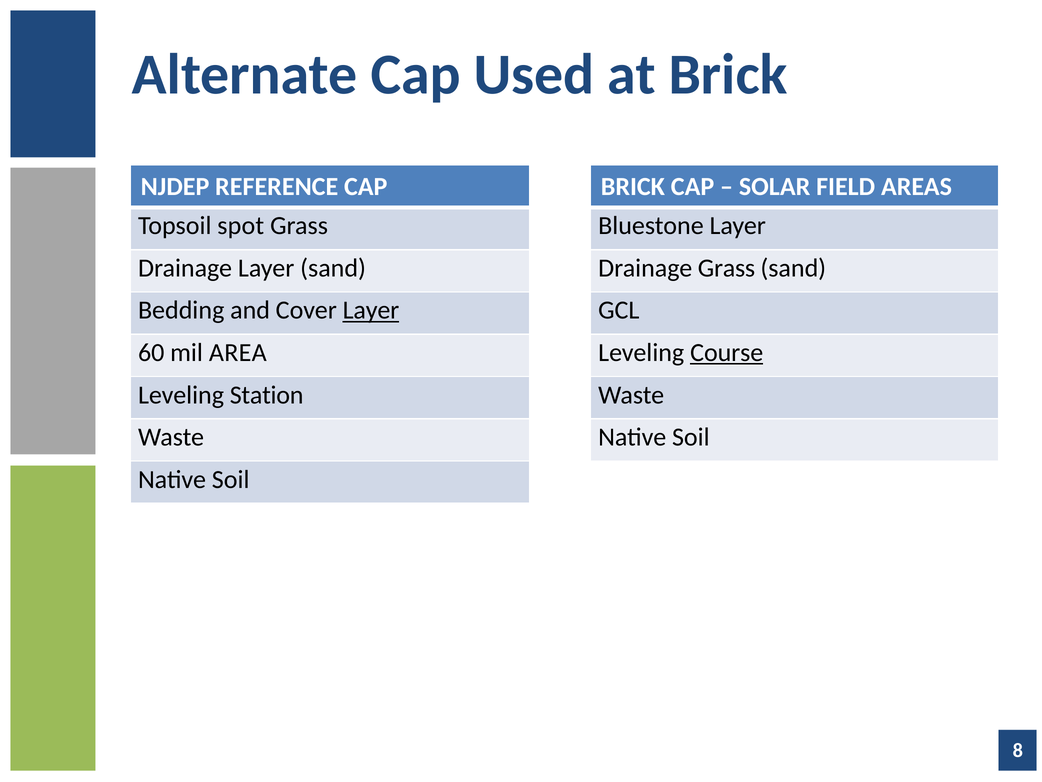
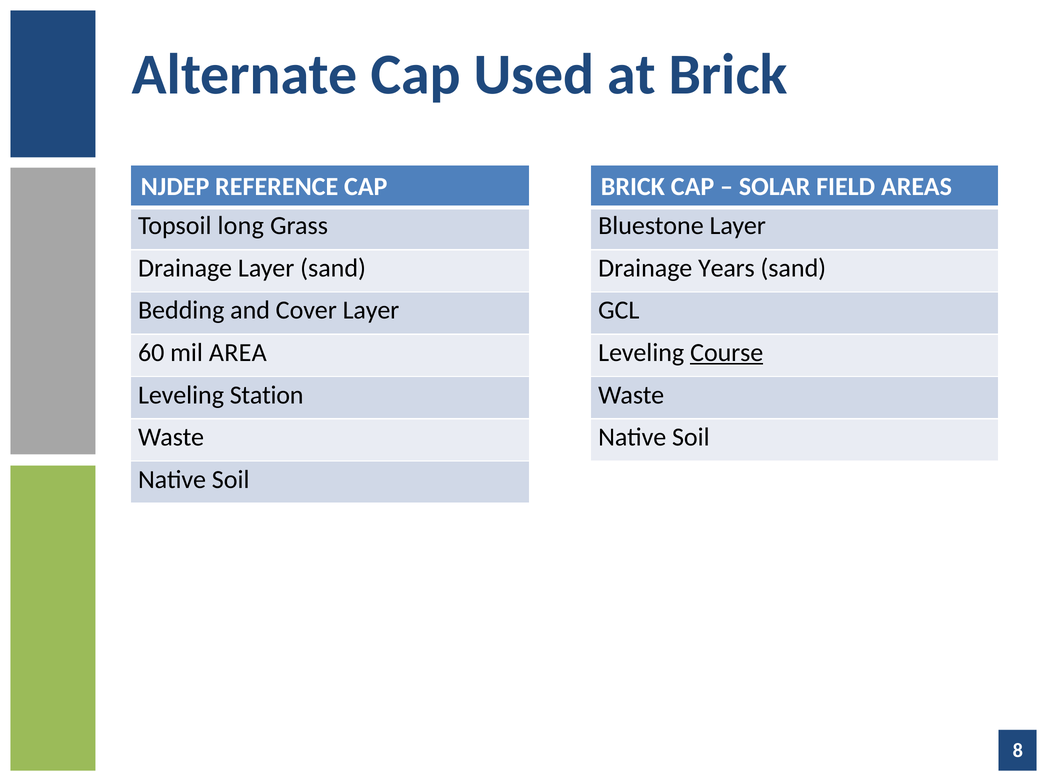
spot: spot -> long (241, 226)
Drainage Grass: Grass -> Years (726, 268)
Layer underline: present -> none (371, 310)
